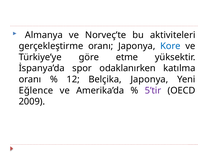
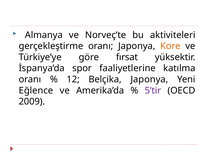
Kore colour: blue -> orange (170, 46)
etme: etme -> fırsat (127, 57)
odaklanırken: odaklanırken -> faaliyetlerine (128, 68)
